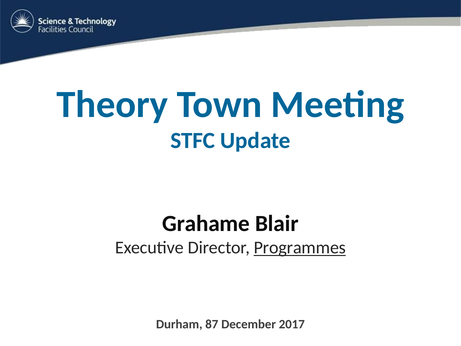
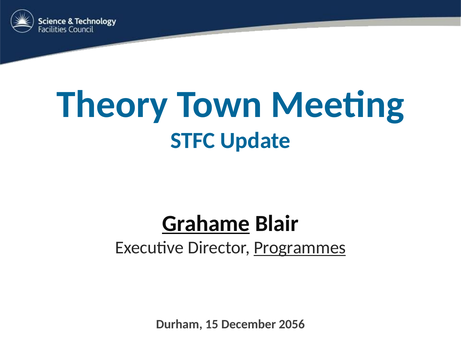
Grahame underline: none -> present (206, 223)
87: 87 -> 15 (212, 324)
2017: 2017 -> 2056 (292, 324)
